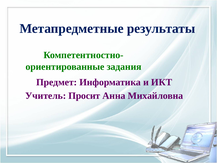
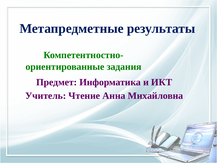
Просит: Просит -> Чтение (84, 96)
